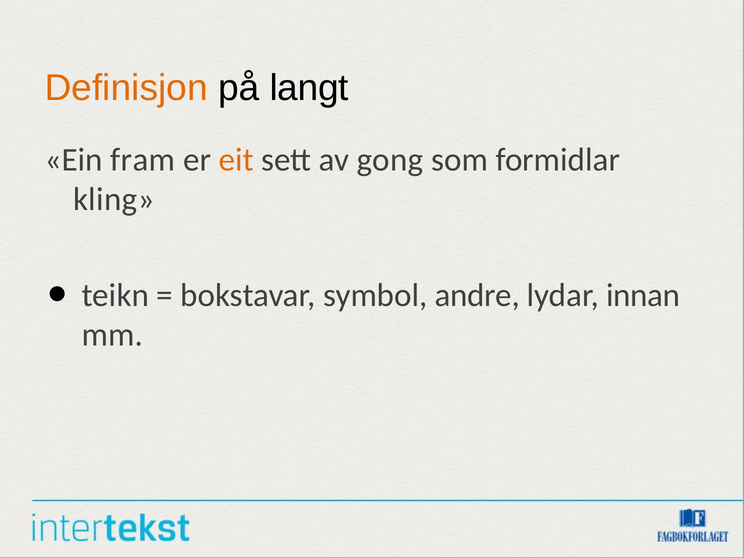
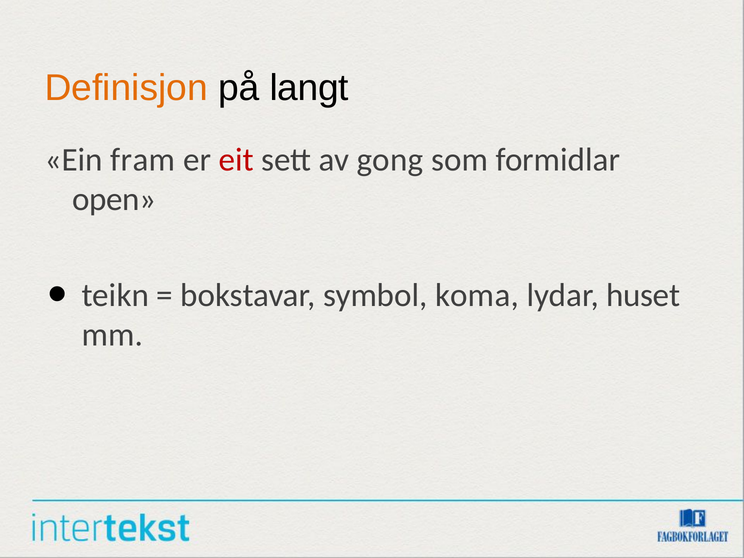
eit colour: orange -> red (236, 160)
kling: kling -> open (114, 199)
andre: andre -> koma (477, 295)
innan: innan -> huset (643, 295)
